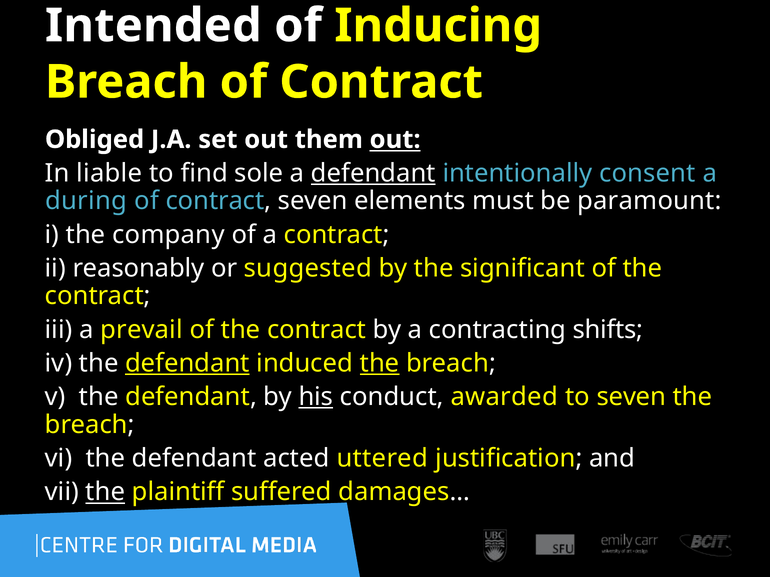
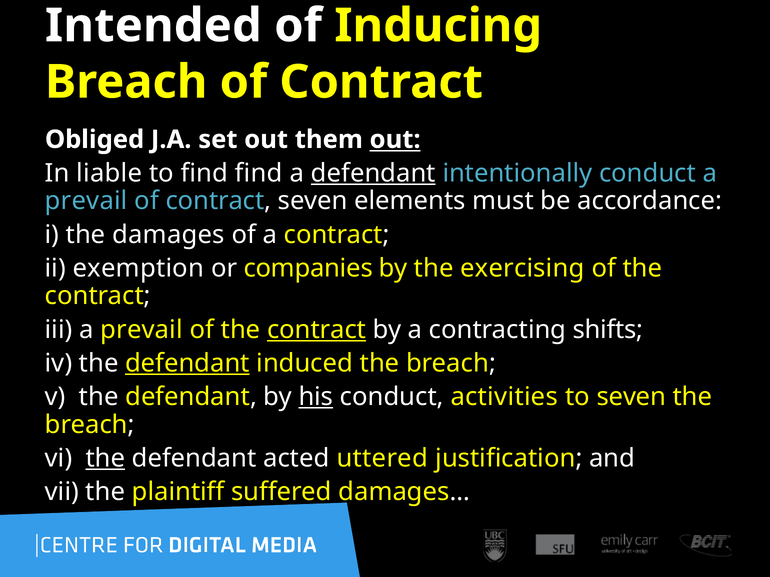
find sole: sole -> find (259, 173)
intentionally consent: consent -> conduct (648, 173)
during: during -> prevail (86, 201)
paramount: paramount -> accordance (650, 201)
company: company -> damages (168, 235)
reasonably: reasonably -> exemption (138, 268)
suggested: suggested -> companies (308, 268)
significant: significant -> exercising (522, 268)
contract underline: none -> present (317, 330)
the underline: present -> none (380, 364)
awarded: awarded -> activities (504, 397)
the underline: none -> present (105, 459)
the underline: present -> none (105, 492)
